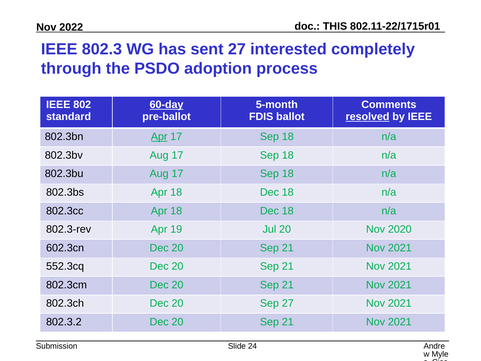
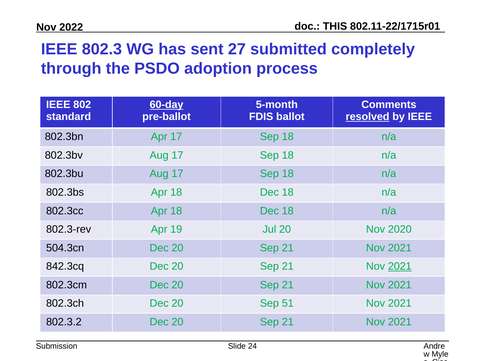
interested: interested -> submitted (288, 49)
Apr underline: present -> none (159, 137)
602.3cn: 602.3cn -> 504.3cn (65, 248)
552.3cq: 552.3cq -> 842.3cq (65, 266)
2021 underline: none -> present (400, 266)
Sep 27: 27 -> 51 (288, 303)
